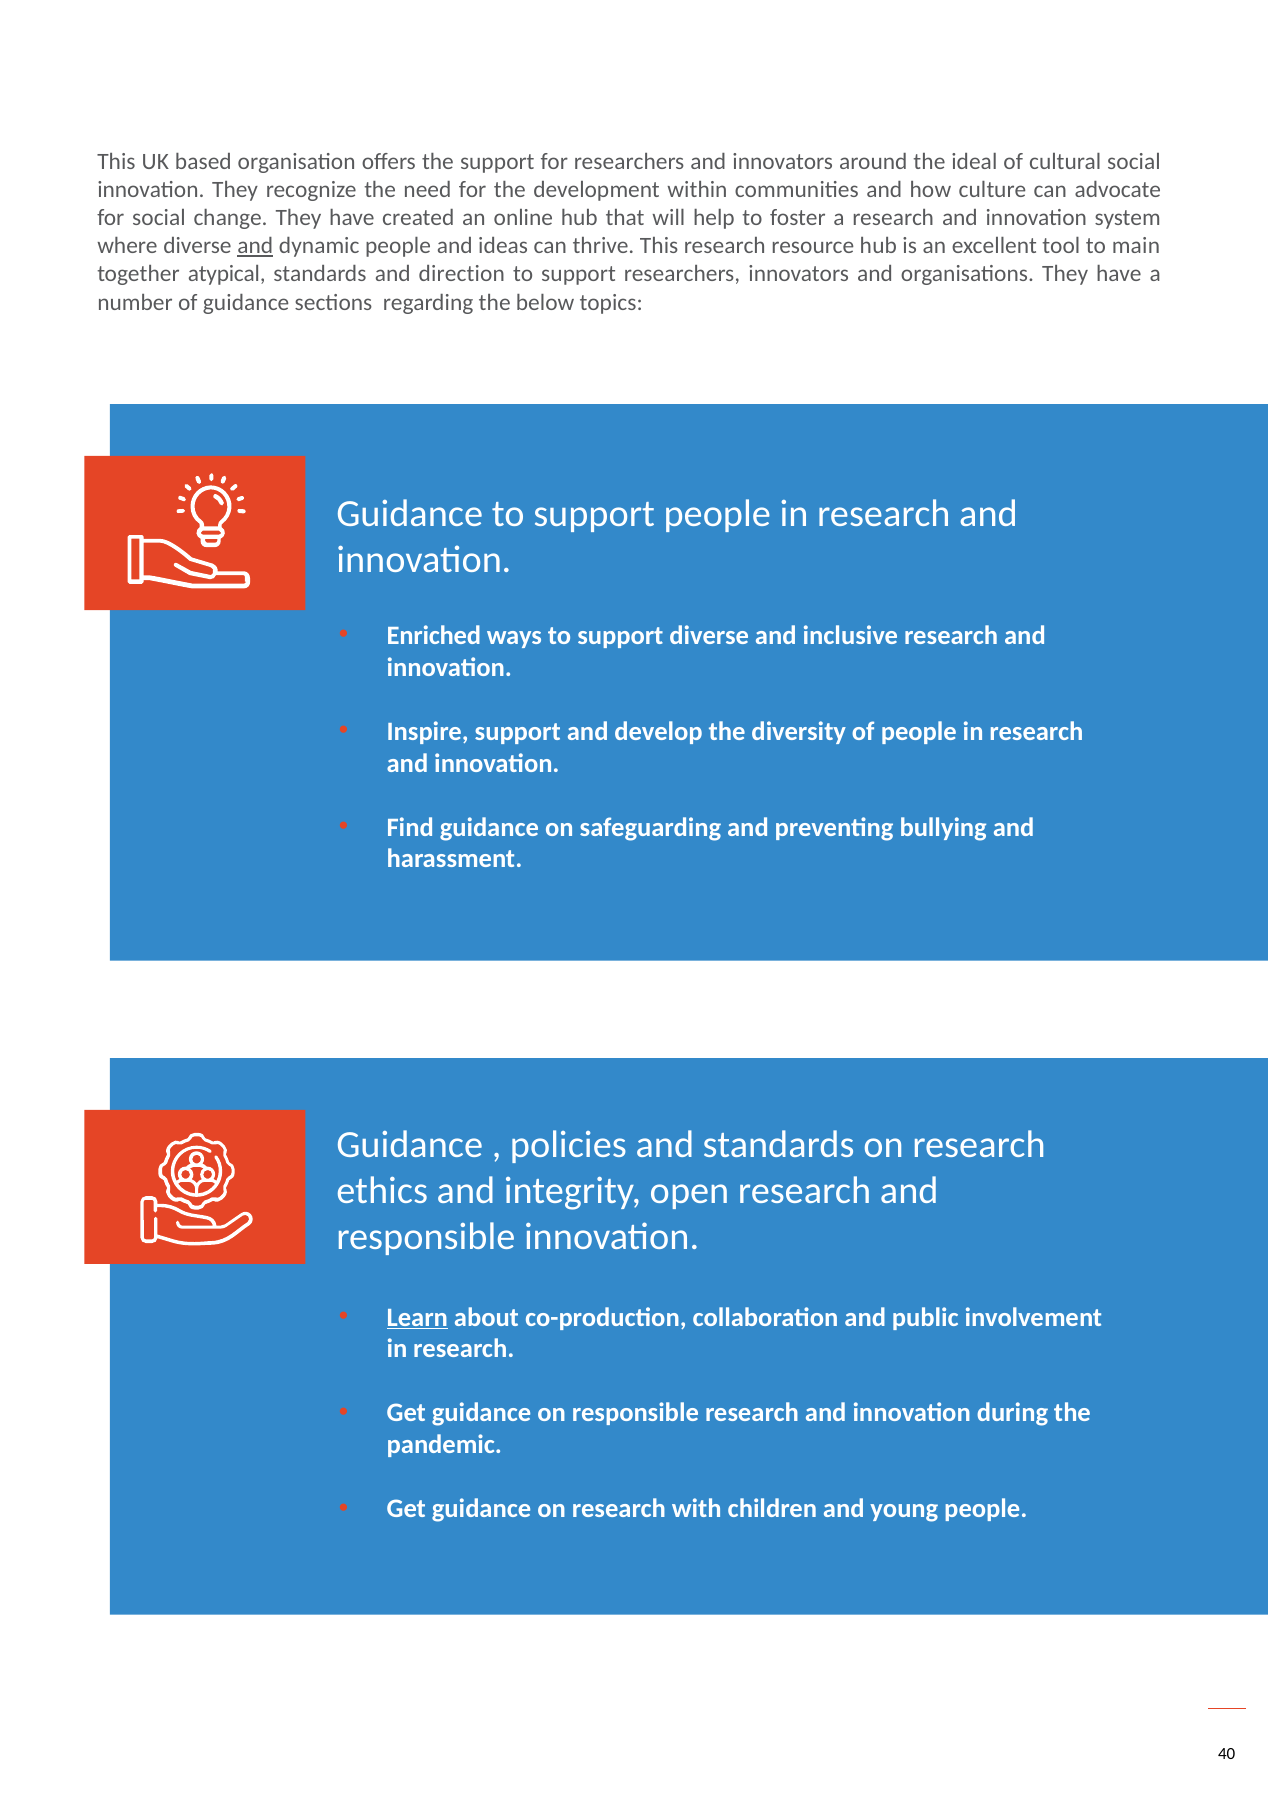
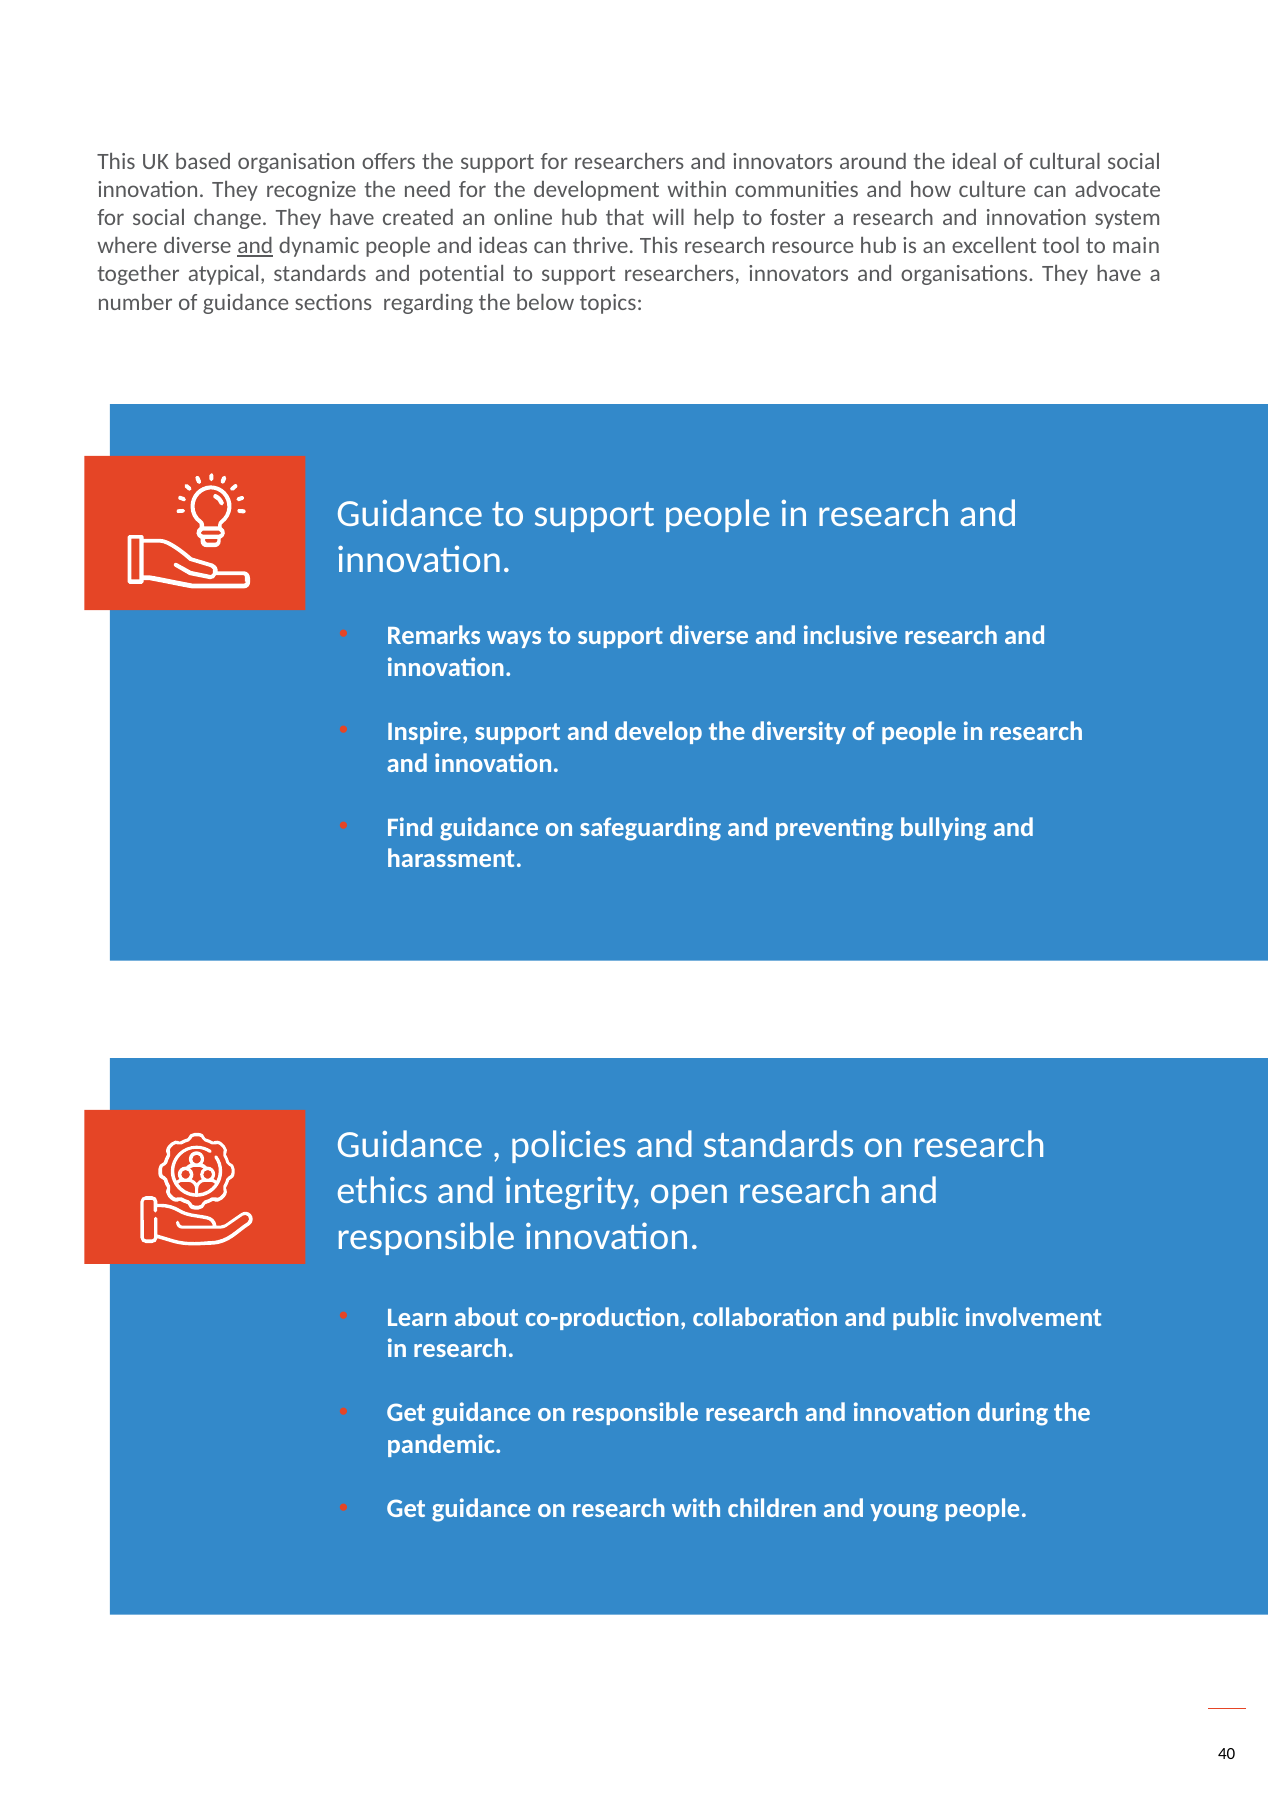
direction: direction -> potential (462, 274)
Enriched: Enriched -> Remarks (434, 635)
Learn underline: present -> none (417, 1317)
